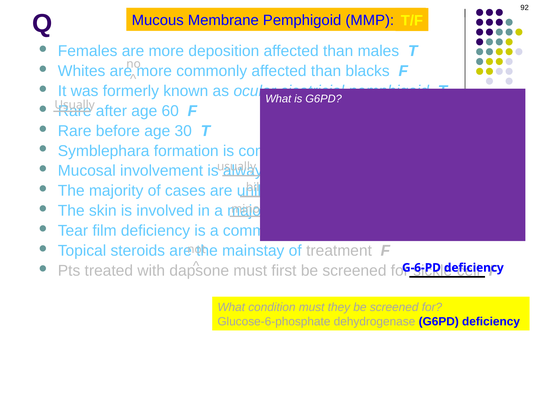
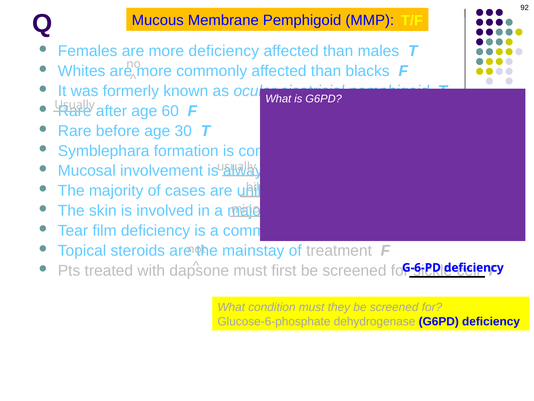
more deposition: deposition -> deficiency (224, 51)
